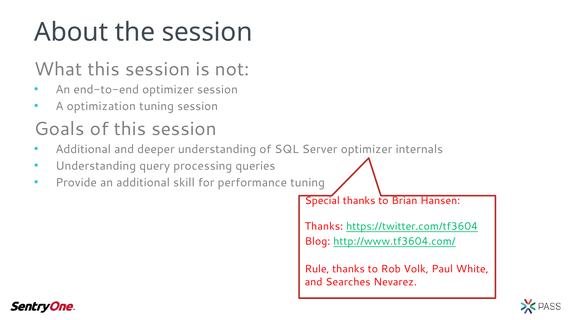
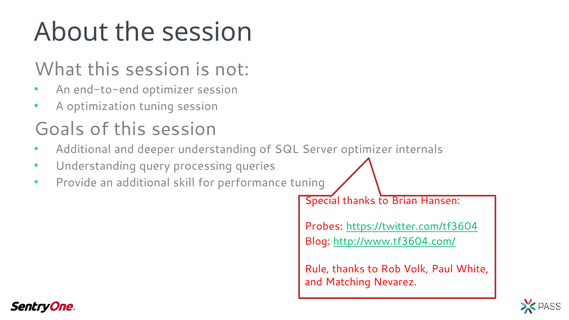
Thanks: Thanks -> Probes (324, 226)
Searches: Searches -> Matching (348, 282)
